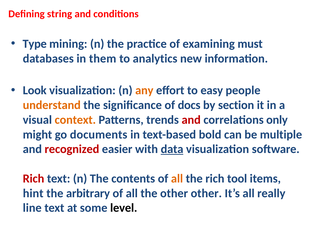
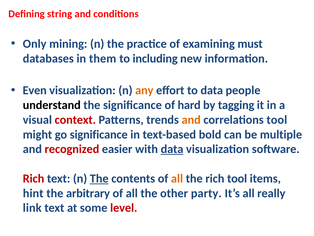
Type: Type -> Only (35, 44)
analytics: analytics -> including (155, 58)
Look: Look -> Even (35, 90)
to easy: easy -> data (212, 90)
understand colour: orange -> black (52, 105)
docs: docs -> hard (189, 105)
section: section -> tagging (236, 105)
context colour: orange -> red (75, 120)
and colour: red -> orange (191, 120)
correlations only: only -> tool (277, 120)
go documents: documents -> significance (99, 134)
The underline: none -> present (99, 178)
other other: other -> party (206, 193)
line: line -> link (32, 207)
level colour: black -> red (124, 207)
